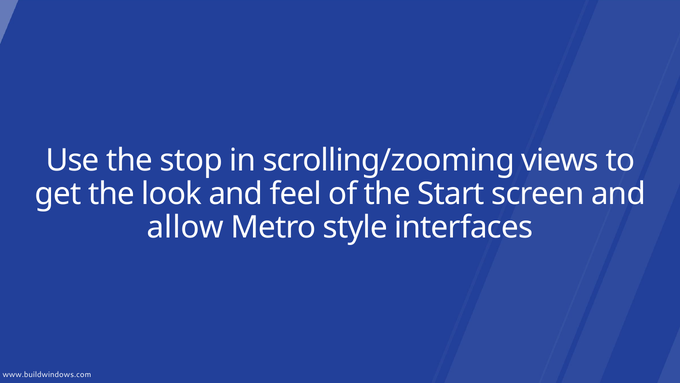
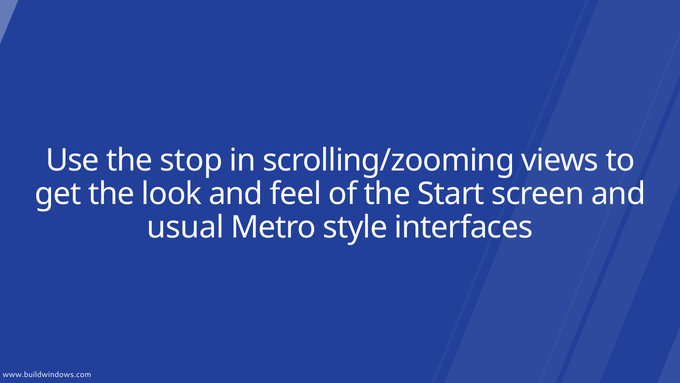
allow: allow -> usual (186, 227)
